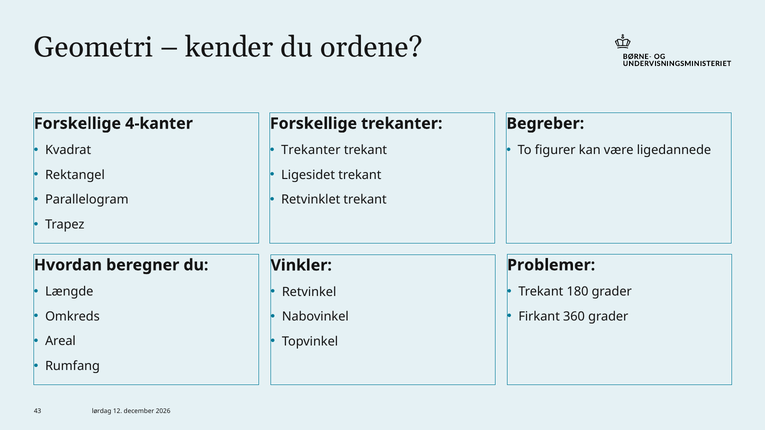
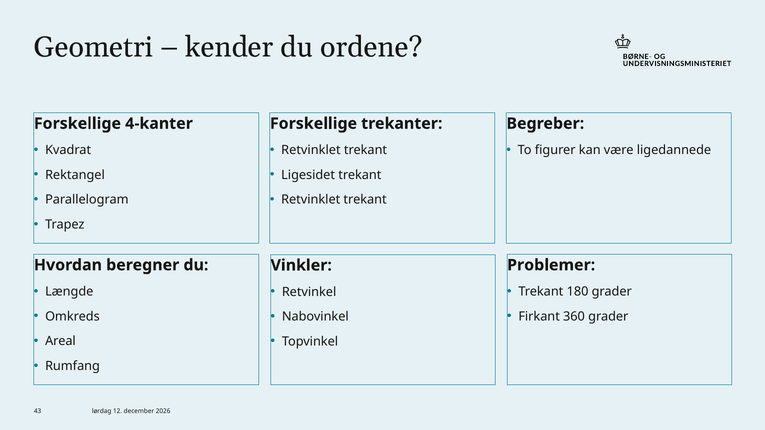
Trekanter: Trekanter -> Retvinklet (311, 150)
